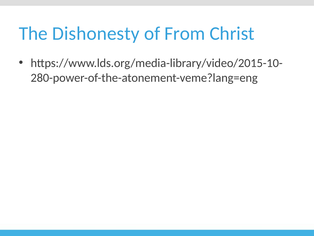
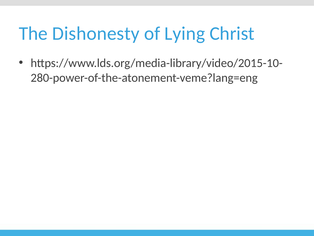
From: From -> Lying (185, 33)
